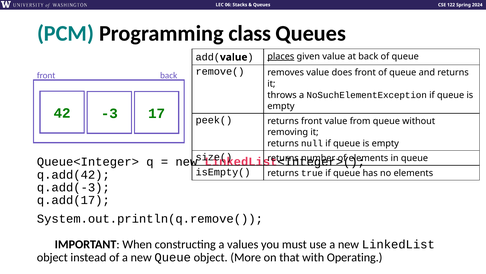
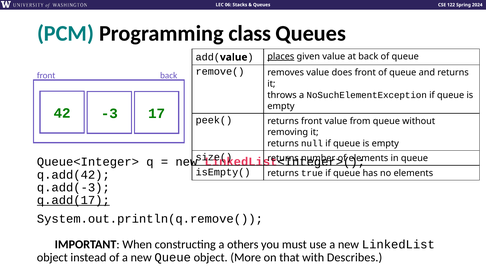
q.add(17 underline: none -> present (73, 200)
values: values -> others (243, 244)
Operating: Operating -> Describes (355, 257)
